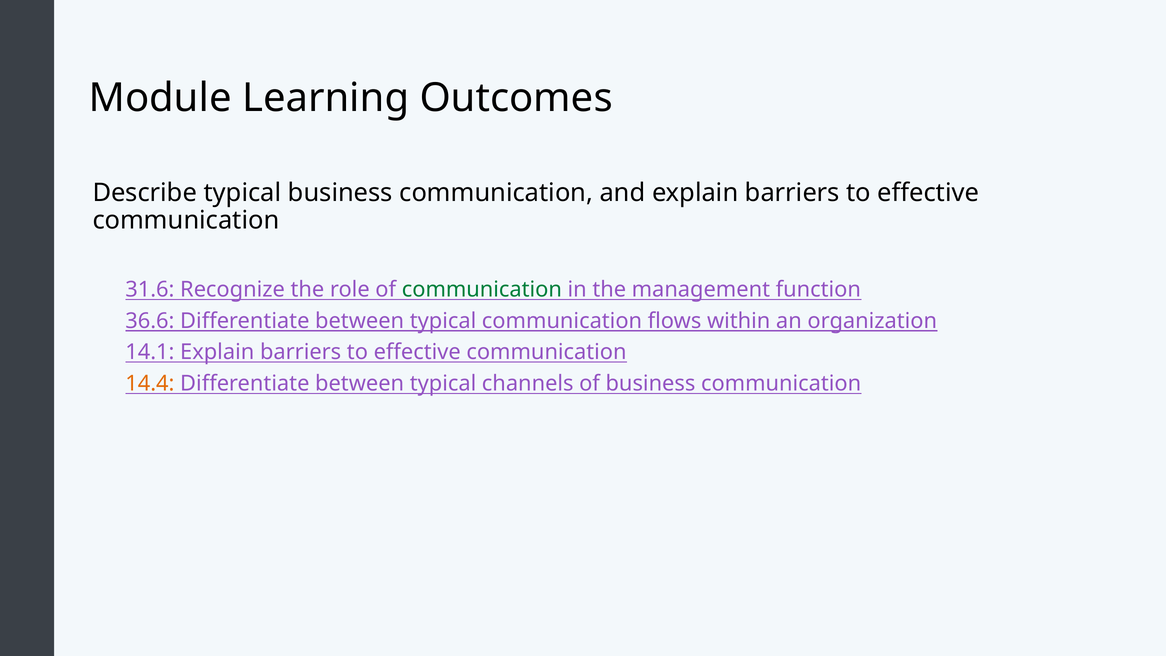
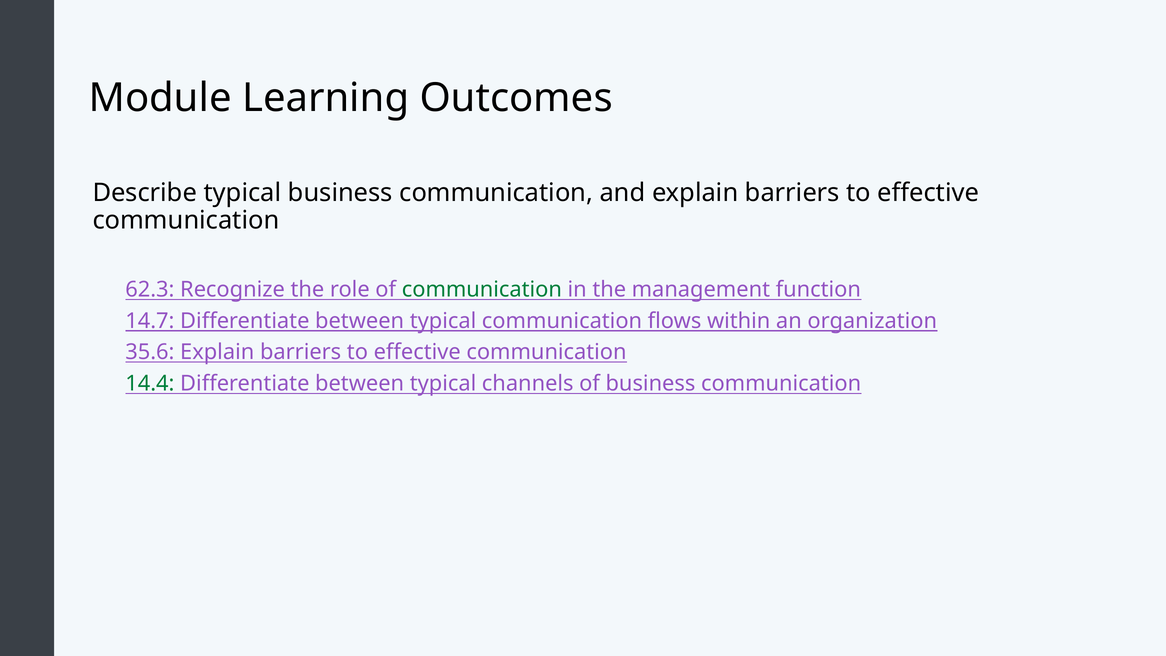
31.6: 31.6 -> 62.3 (150, 289)
36.6: 36.6 -> 14.7 (150, 321)
14.1: 14.1 -> 35.6 (150, 352)
14.4 colour: orange -> green (150, 383)
